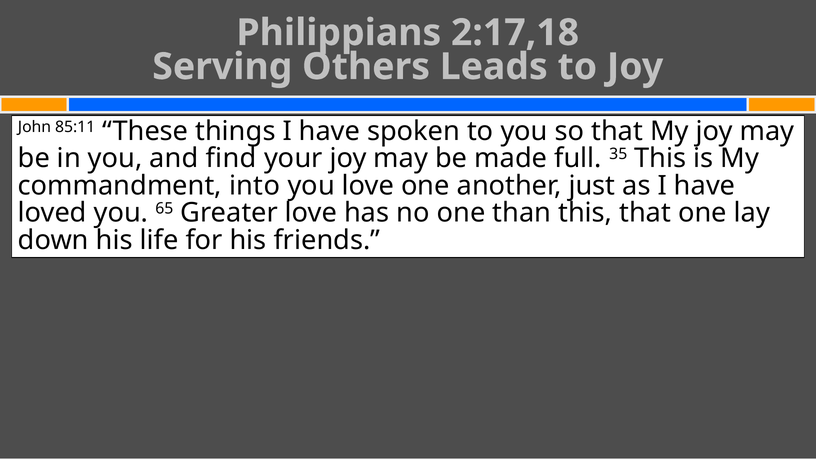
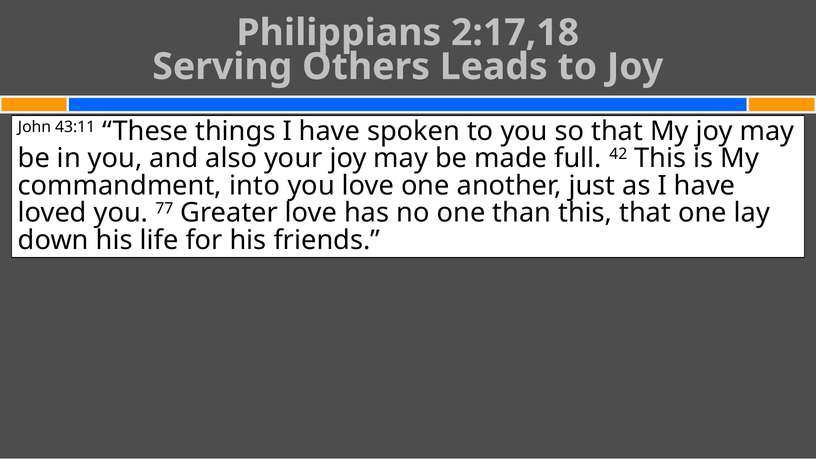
85:11: 85:11 -> 43:11 (75, 127)
find: find -> also (231, 158)
35: 35 -> 42 (618, 154)
65: 65 -> 77 (164, 208)
